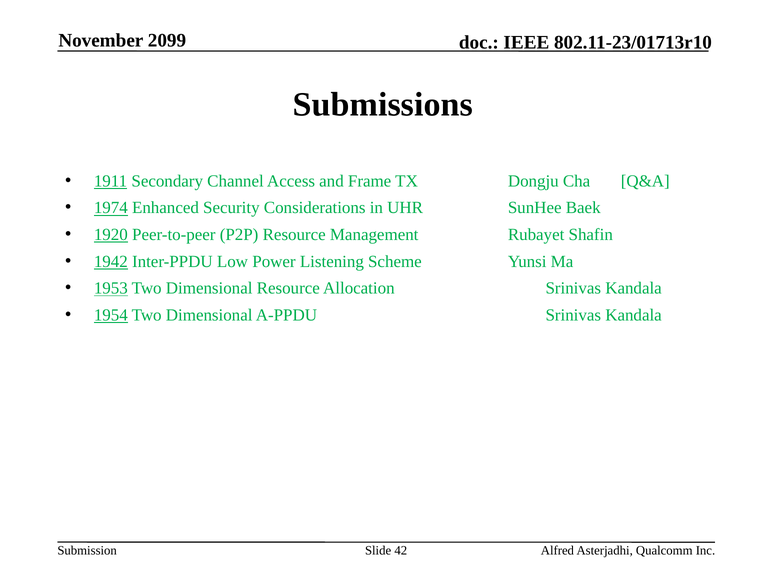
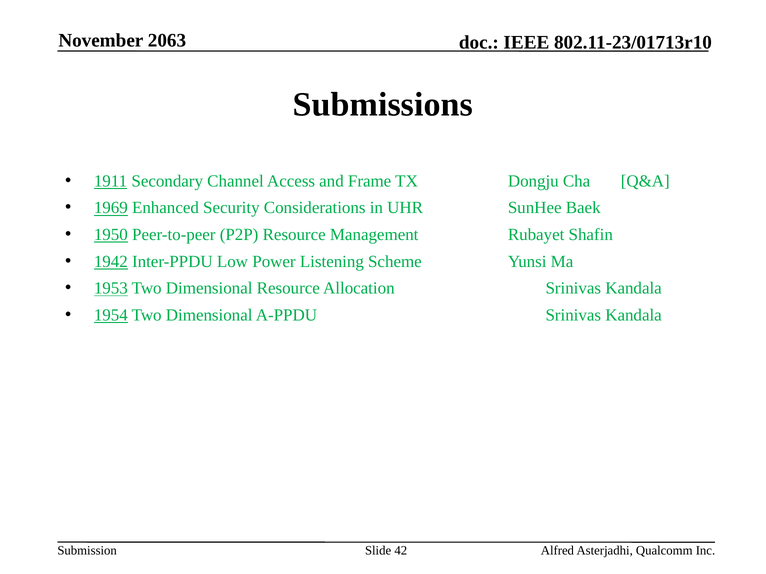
2099: 2099 -> 2063 (167, 41)
1974: 1974 -> 1969 (111, 208)
1920: 1920 -> 1950 (111, 235)
